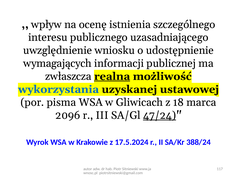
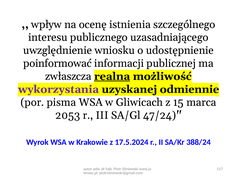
wymagających: wymagających -> poinformować (57, 64)
wykorzystania colour: blue -> purple (58, 90)
ustawowej: ustawowej -> odmiennie (189, 90)
18: 18 -> 15 (178, 103)
2096: 2096 -> 2053 (68, 116)
47/24 underline: present -> none (160, 116)
